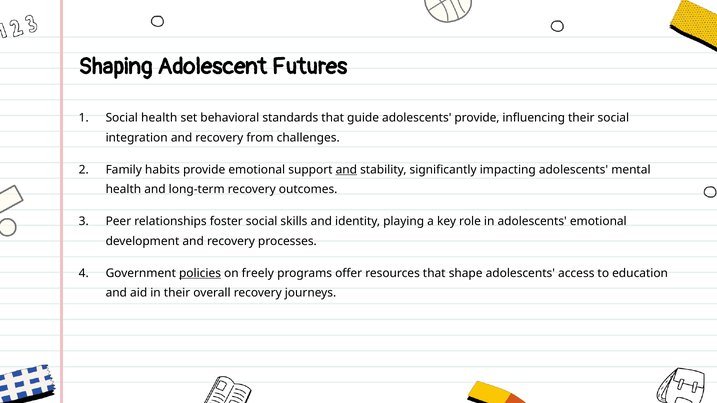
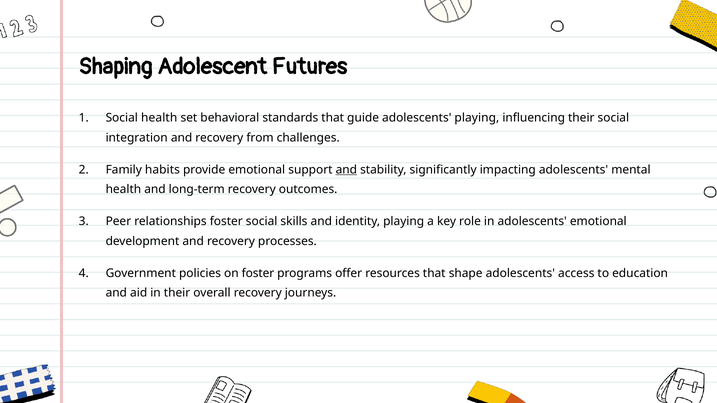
adolescents provide: provide -> playing (477, 118)
policies underline: present -> none (200, 273)
on freely: freely -> foster (258, 273)
